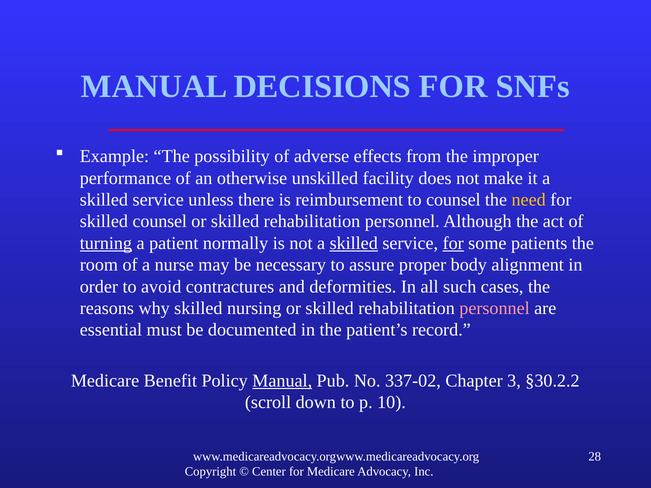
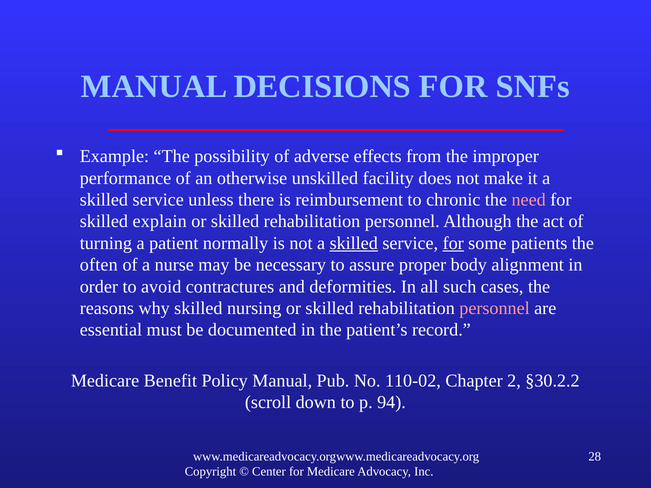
to counsel: counsel -> chronic (453, 200)
need colour: yellow -> pink (529, 200)
skilled counsel: counsel -> explain (160, 222)
turning underline: present -> none (106, 243)
room: room -> often (99, 265)
Manual underline: present -> none (282, 381)
337-02: 337-02 -> 110-02 (413, 381)
3: 3 -> 2 (514, 381)
10: 10 -> 94 (391, 402)
